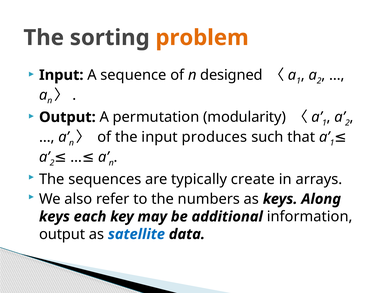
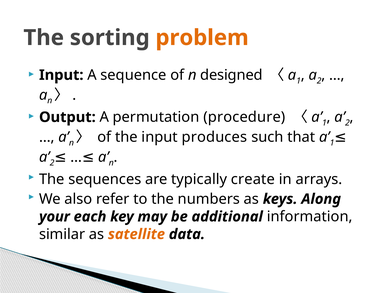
modularity: modularity -> procedure (244, 117)
keys: keys -> your (54, 217)
output: output -> similar (62, 234)
satellite colour: blue -> orange (136, 234)
